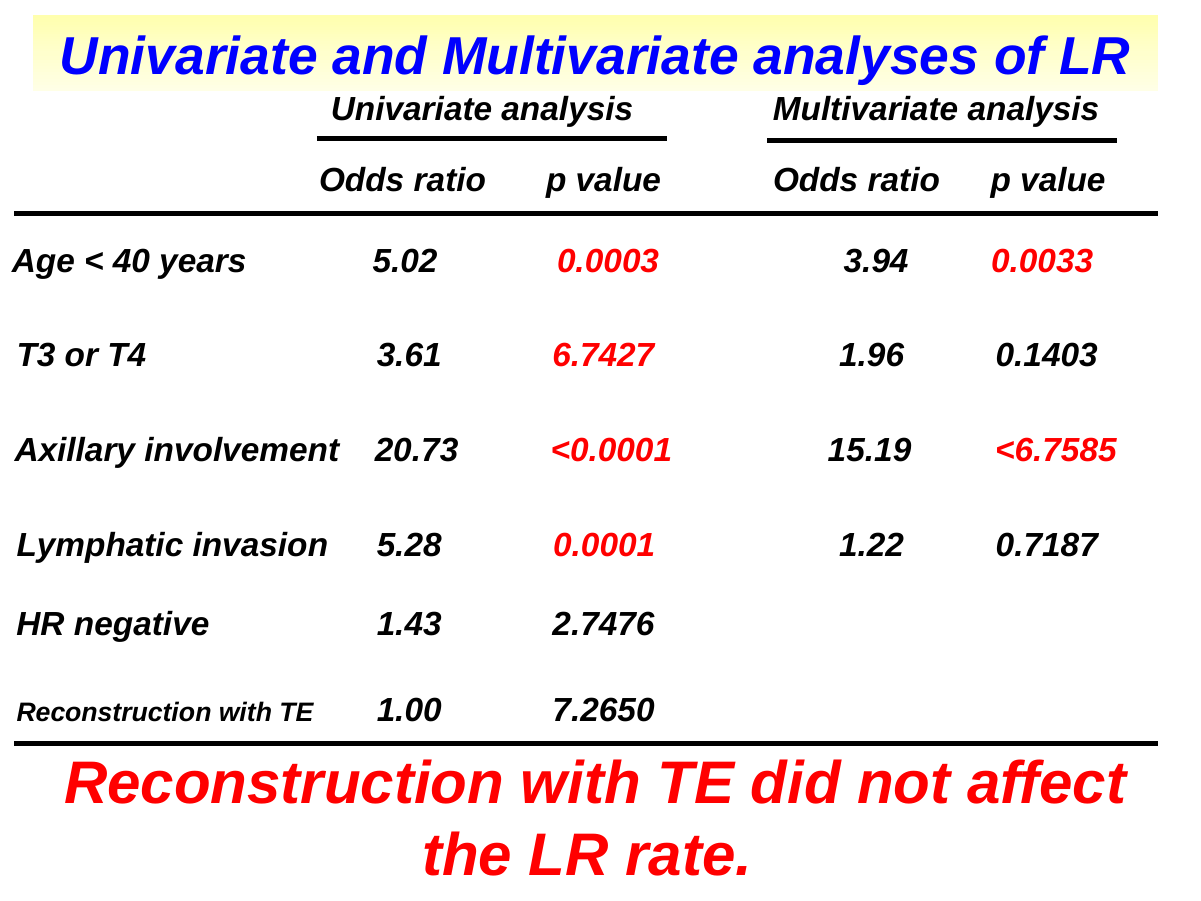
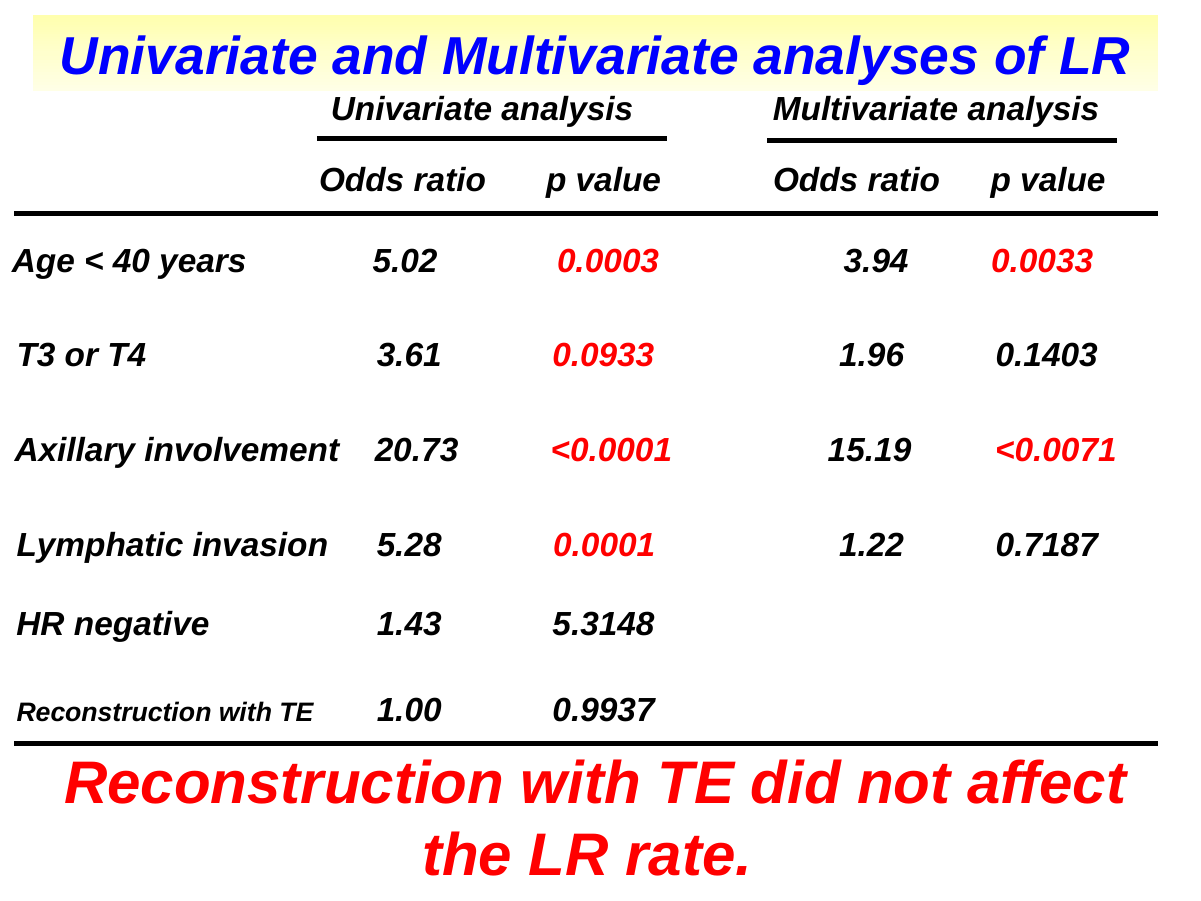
6.7427: 6.7427 -> 0.0933 (603, 356)
<6.7585: <6.7585 -> <0.0071 (1056, 450)
2.7476: 2.7476 -> 5.3148 (603, 625)
7.2650: 7.2650 -> 0.9937 (604, 710)
